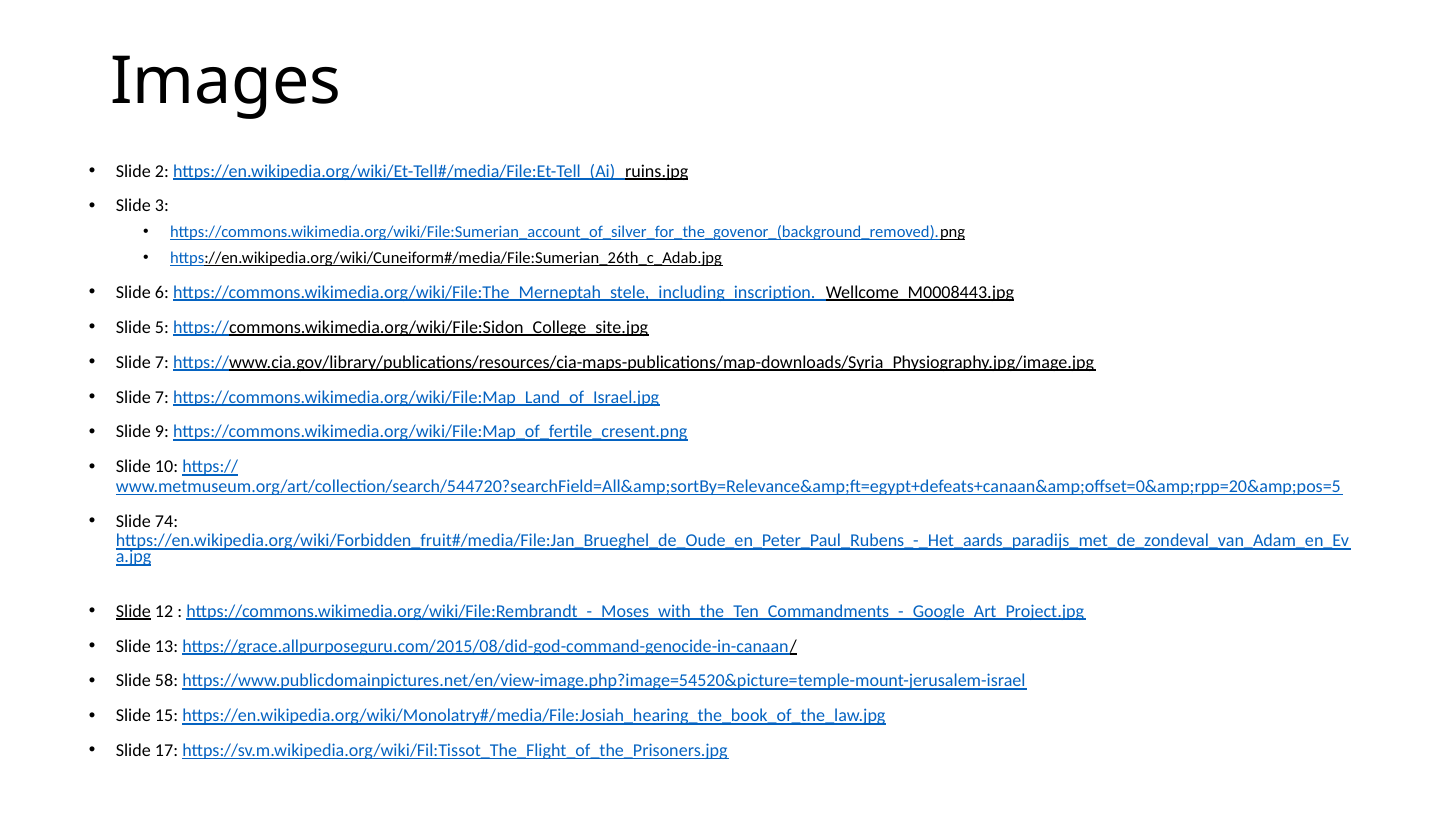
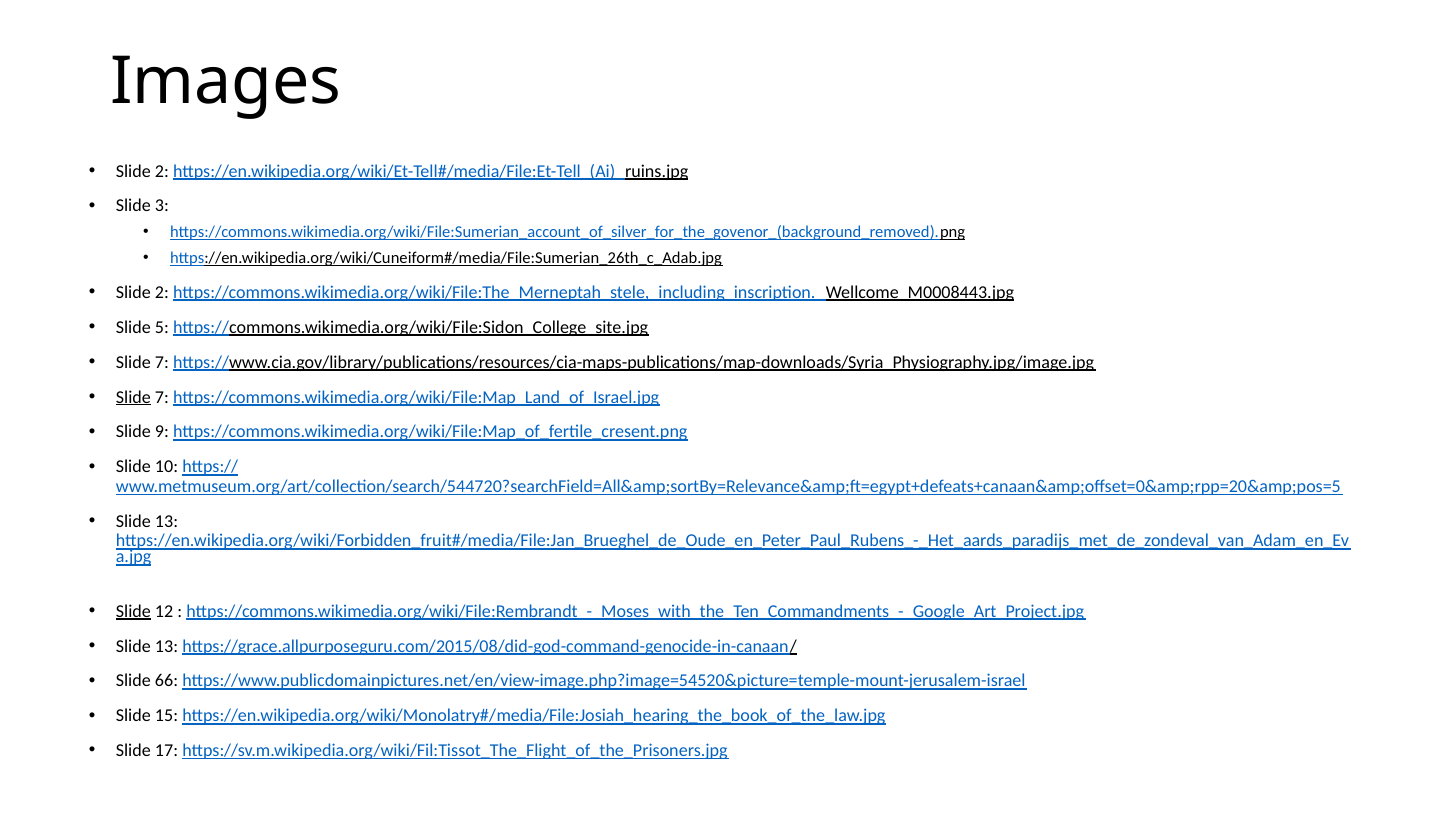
6: 6 -> 2 (162, 293)
Slide underline: none -> present (133, 397)
74: 74 -> 13 (166, 521)
58: 58 -> 66 (166, 681)
